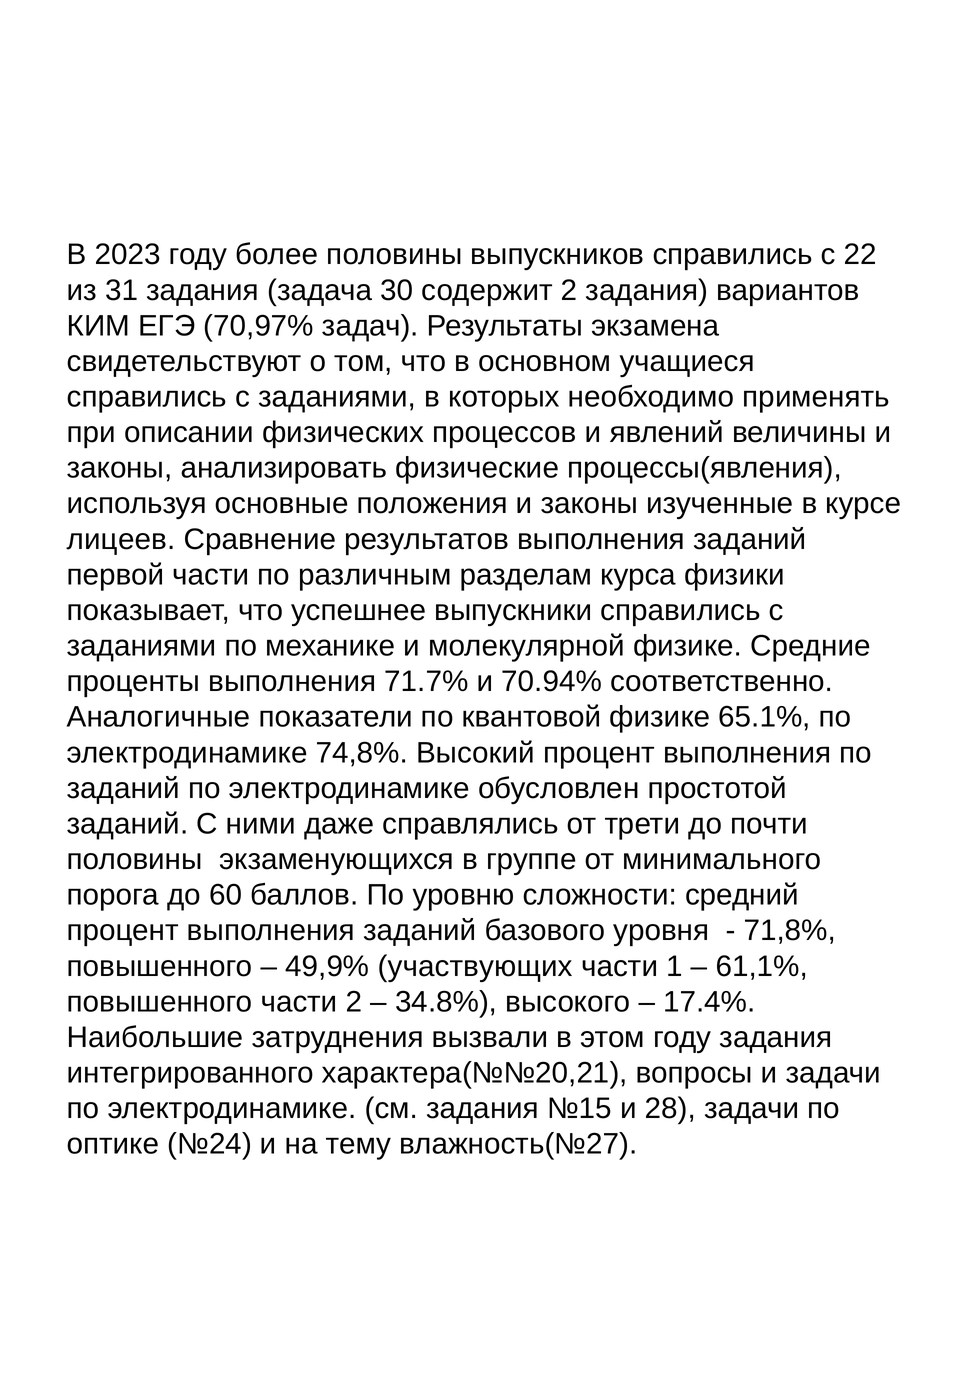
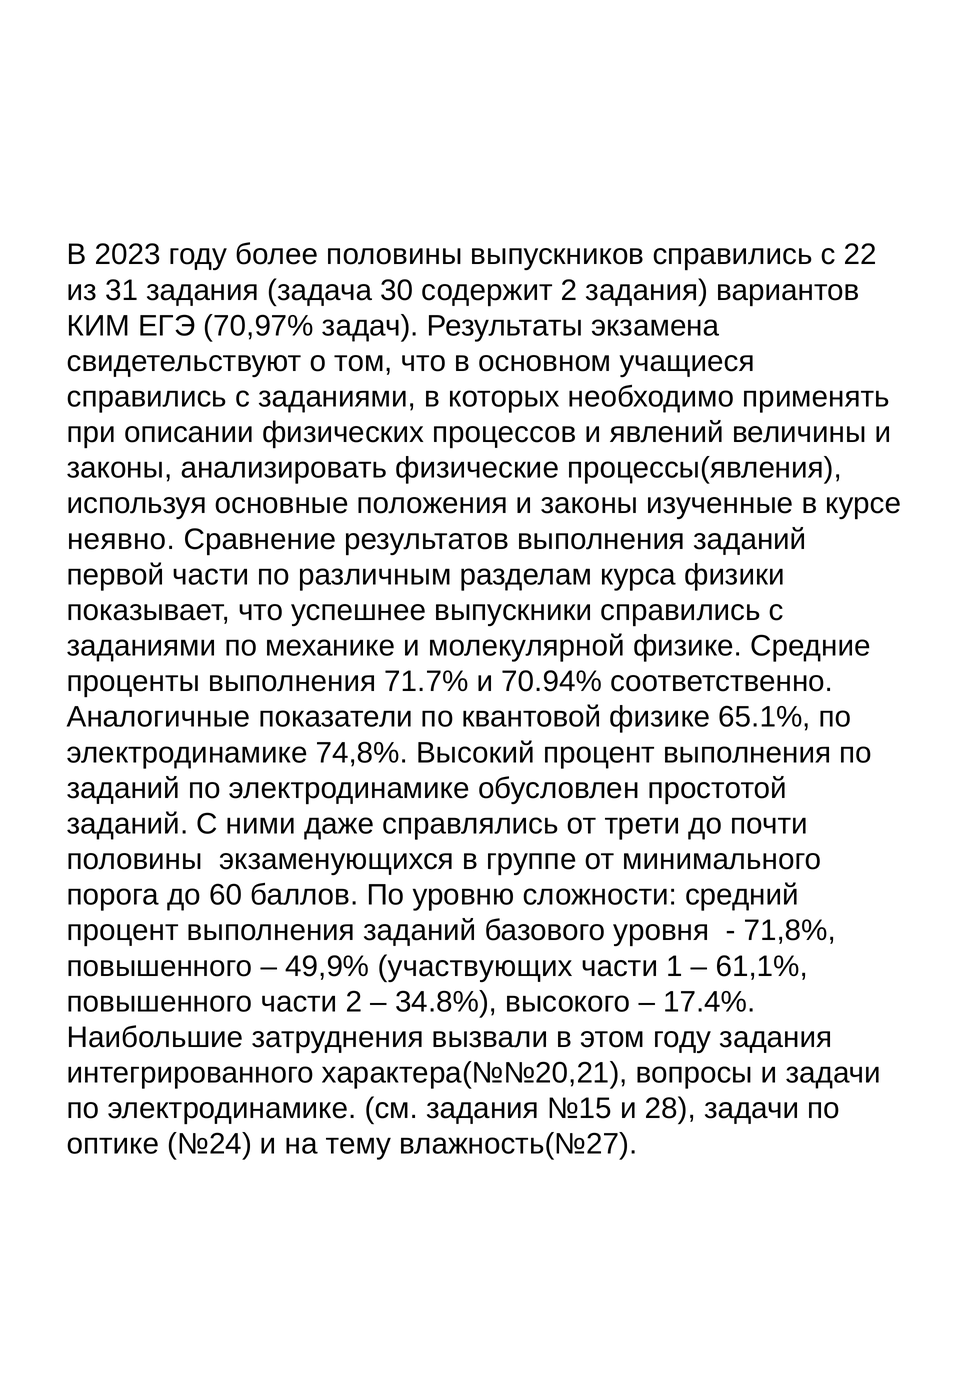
лицеев: лицеев -> неявно (121, 539)
